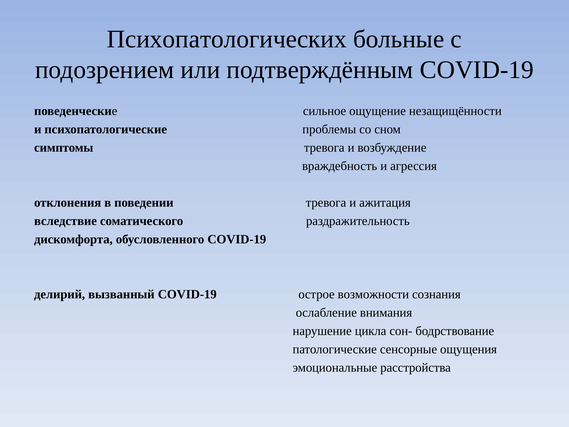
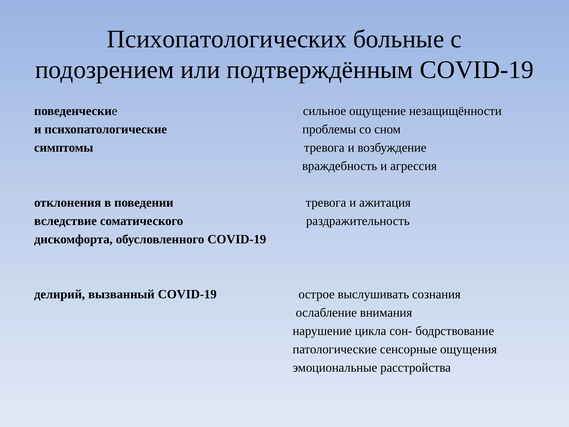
возможности: возможности -> выслушивать (373, 294)
